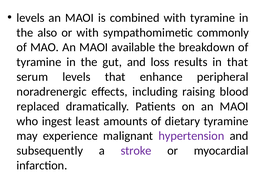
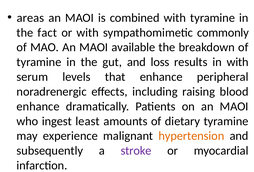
levels: levels -> areas (30, 18)
also: also -> fact (47, 33)
in that: that -> with (238, 62)
replaced: replaced -> enhance (38, 106)
hypertension colour: purple -> orange (191, 136)
